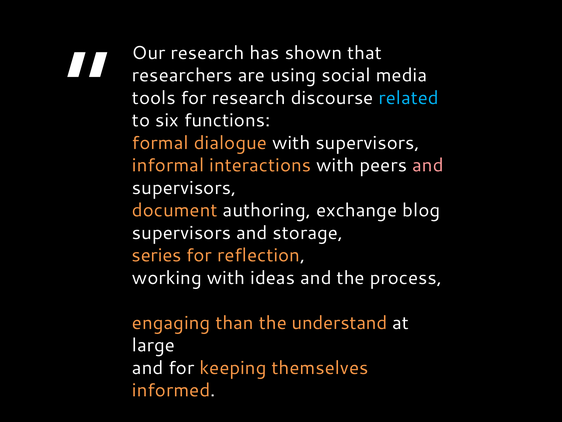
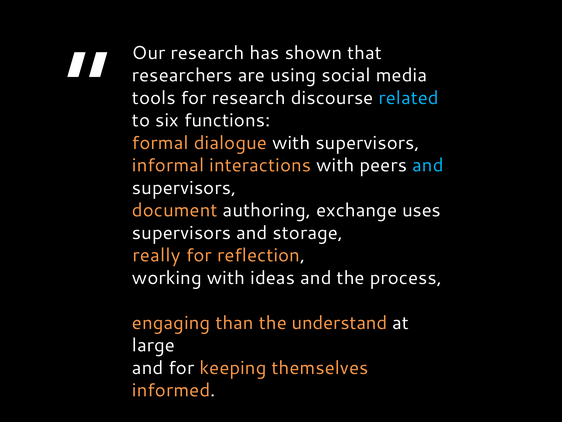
and colour: pink -> light blue (428, 165)
blog: blog -> uses (421, 210)
series: series -> really (156, 255)
